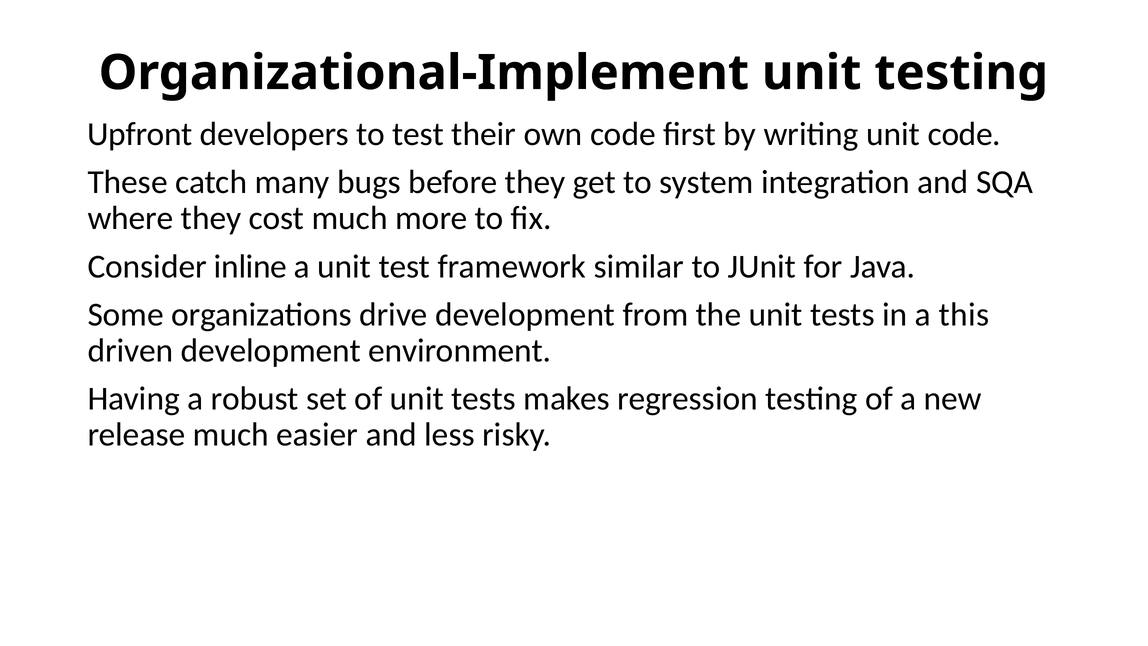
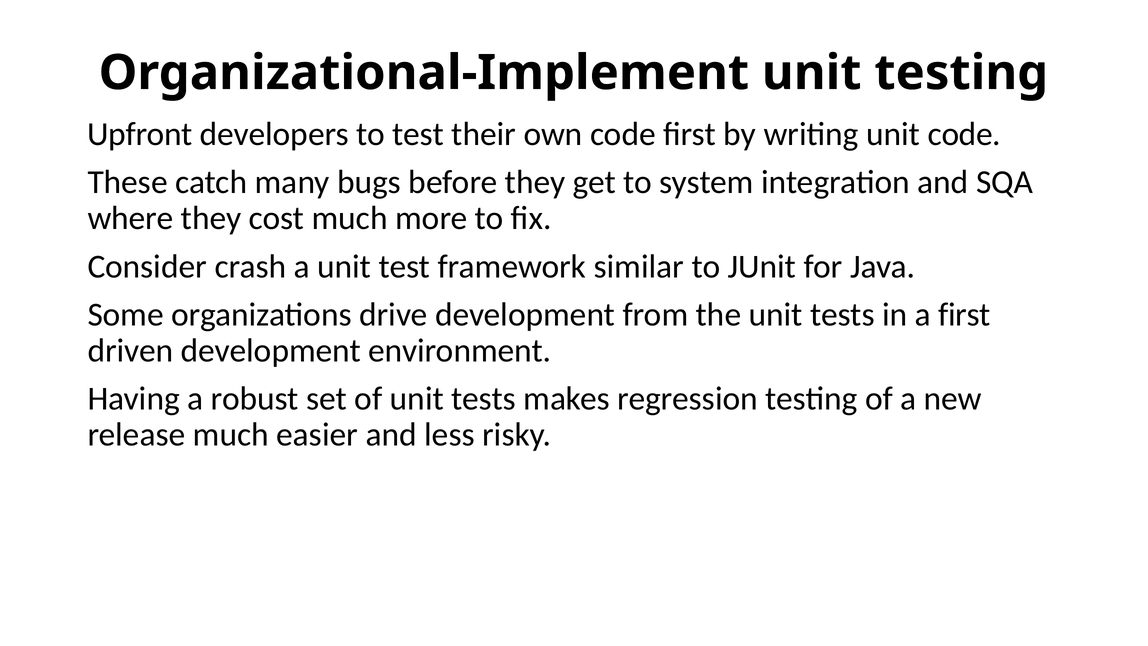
inline: inline -> crash (250, 266)
a this: this -> first (964, 314)
